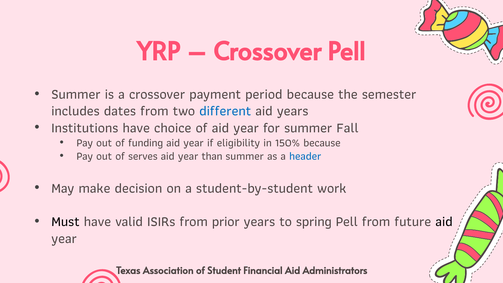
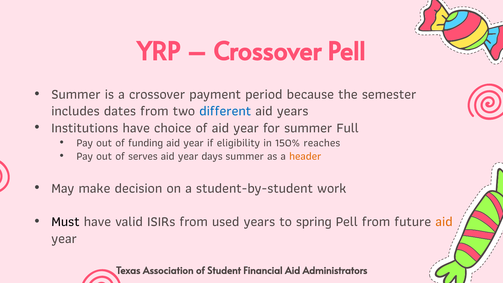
Fall: Fall -> Full (348, 128)
150% because: because -> reaches (322, 143)
than: than -> days (212, 156)
header colour: blue -> orange (305, 156)
prior: prior -> used (226, 222)
aid colour: black -> orange (444, 222)
